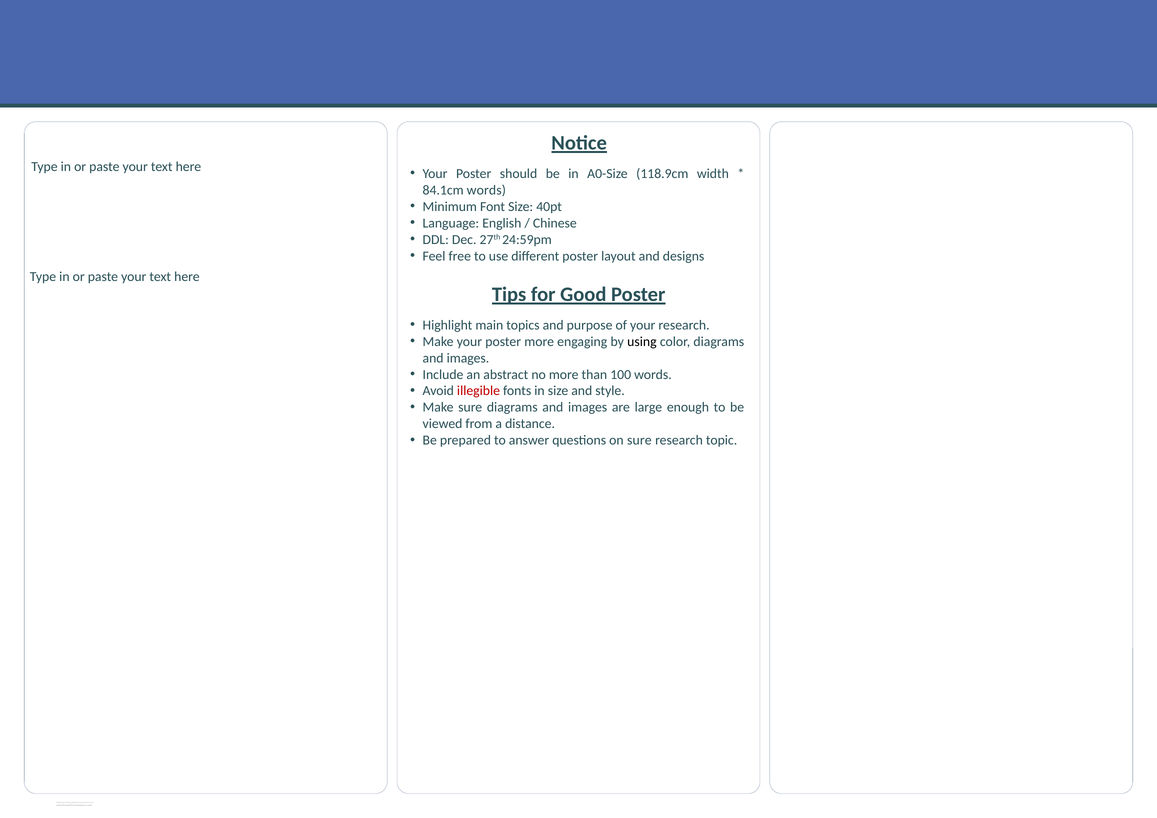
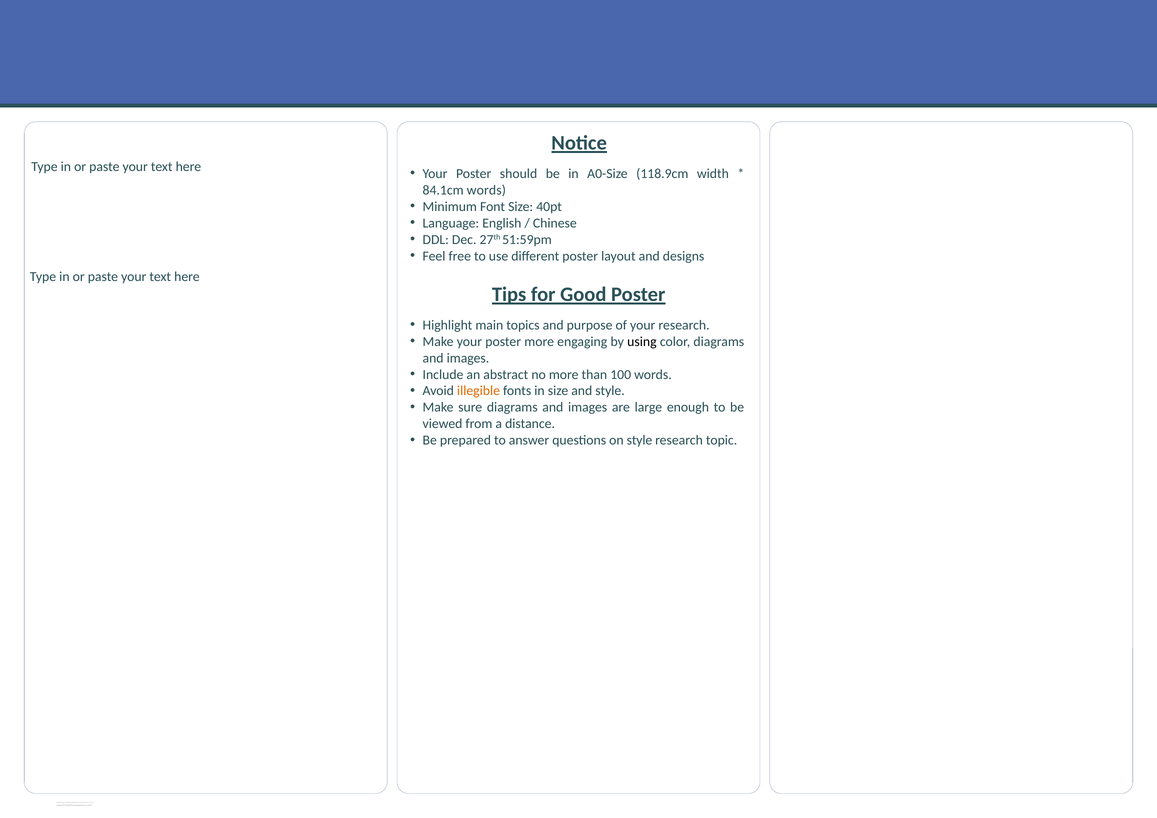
24:59pm: 24:59pm -> 51:59pm (527, 240)
illegible colour: red -> orange (478, 391)
on sure: sure -> style (639, 441)
